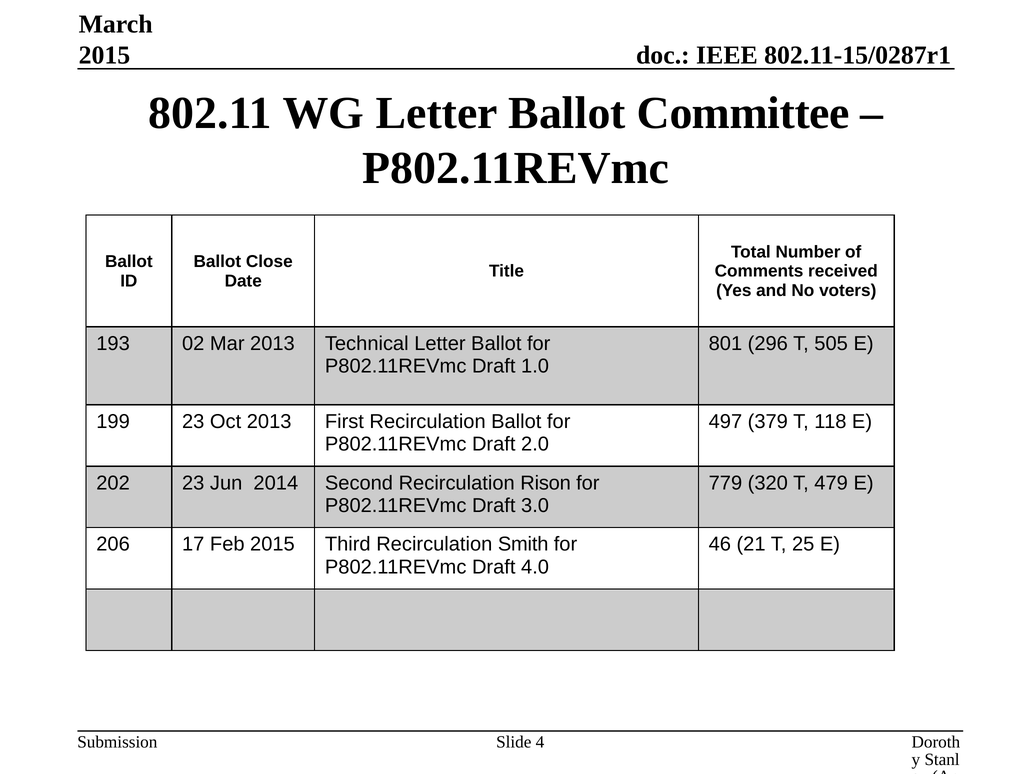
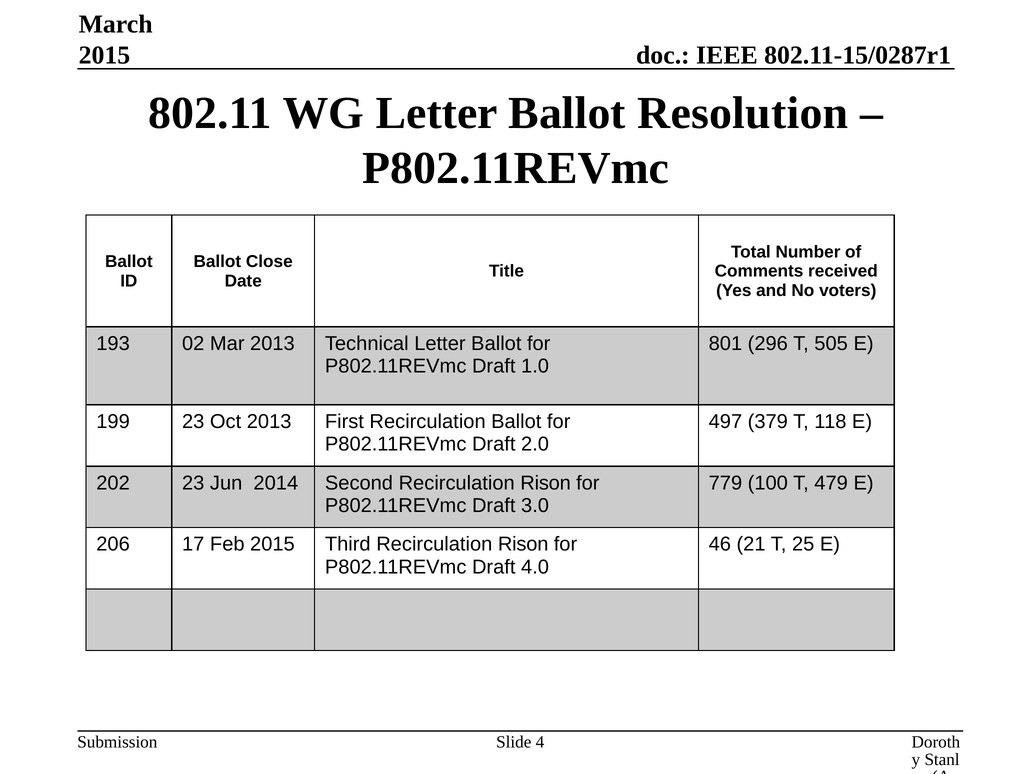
Committee: Committee -> Resolution (743, 113)
320: 320 -> 100 (768, 483)
Third Recirculation Smith: Smith -> Rison (523, 544)
